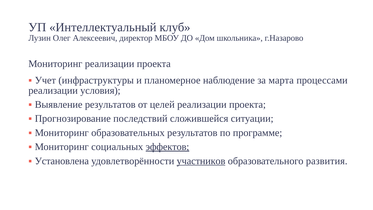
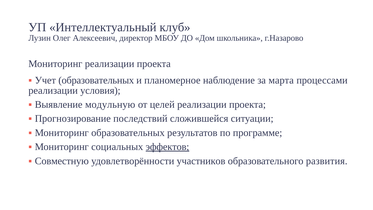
Учет инфраструктуры: инфраструктуры -> образовательных (96, 80)
Выявление результатов: результатов -> модульную (110, 104)
Установлена: Установлена -> Совместную (62, 161)
участников underline: present -> none (201, 161)
